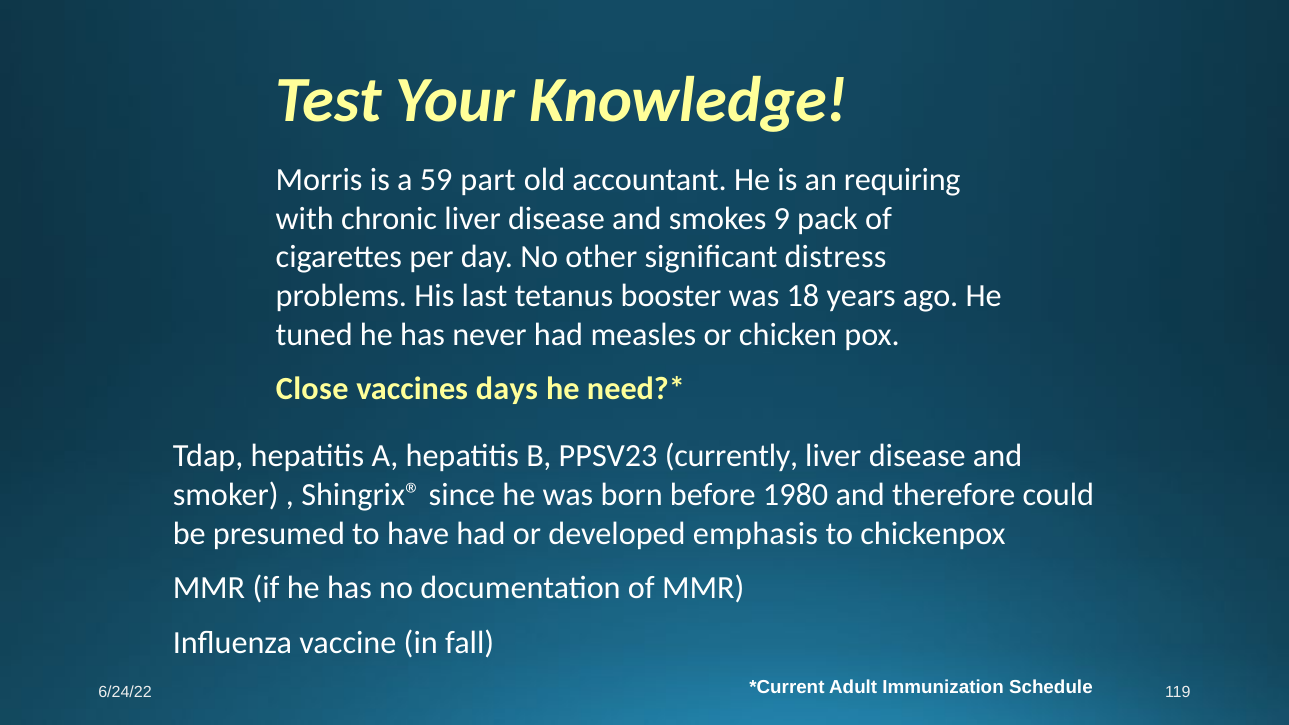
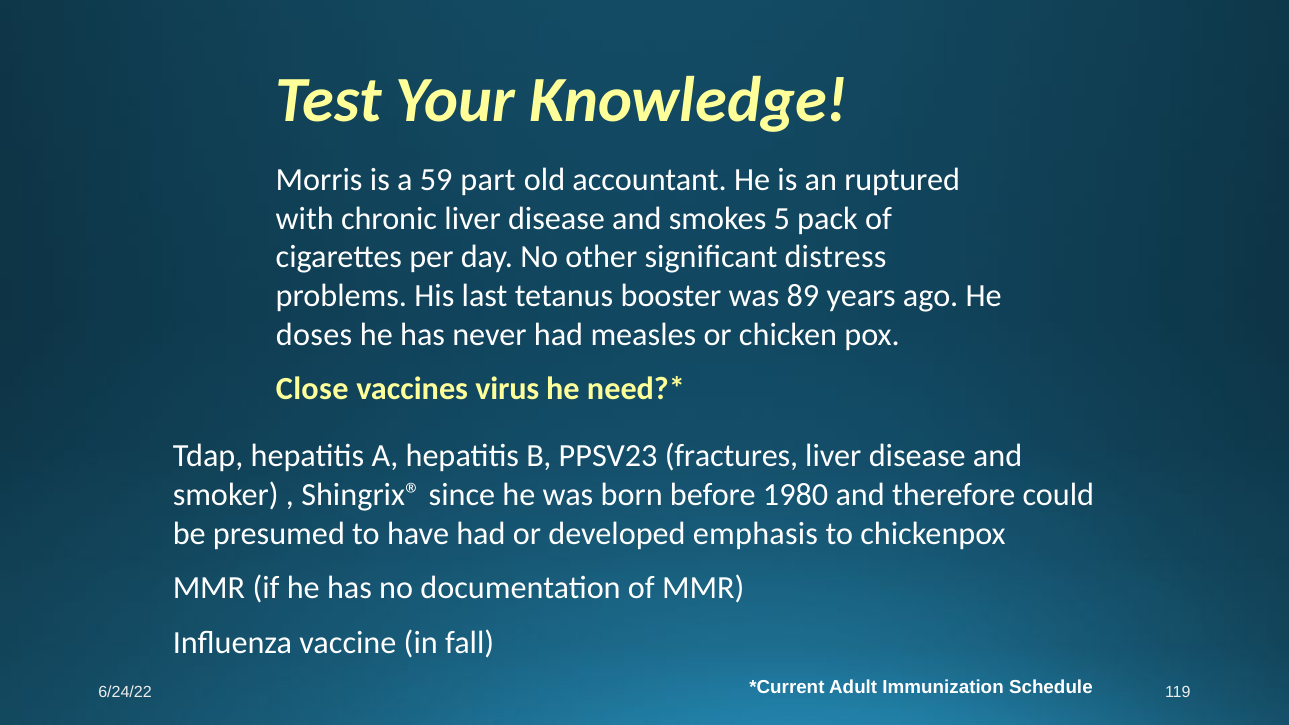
requiring: requiring -> ruptured (902, 180)
9: 9 -> 5 (782, 218)
18: 18 -> 89 (803, 296)
tuned: tuned -> doses (314, 334)
days: days -> virus (507, 389)
currently: currently -> fractures (731, 456)
